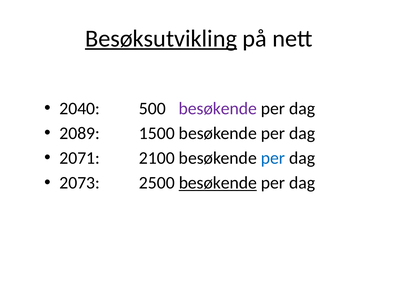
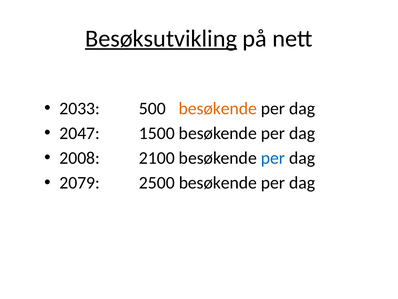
2040: 2040 -> 2033 (80, 108)
besøkende colour: purple -> orange (218, 108)
2089: 2089 -> 2047 (80, 133)
2071: 2071 -> 2008 (80, 158)
2073: 2073 -> 2079 (80, 183)
besøkende underline: present -> none (218, 183)
